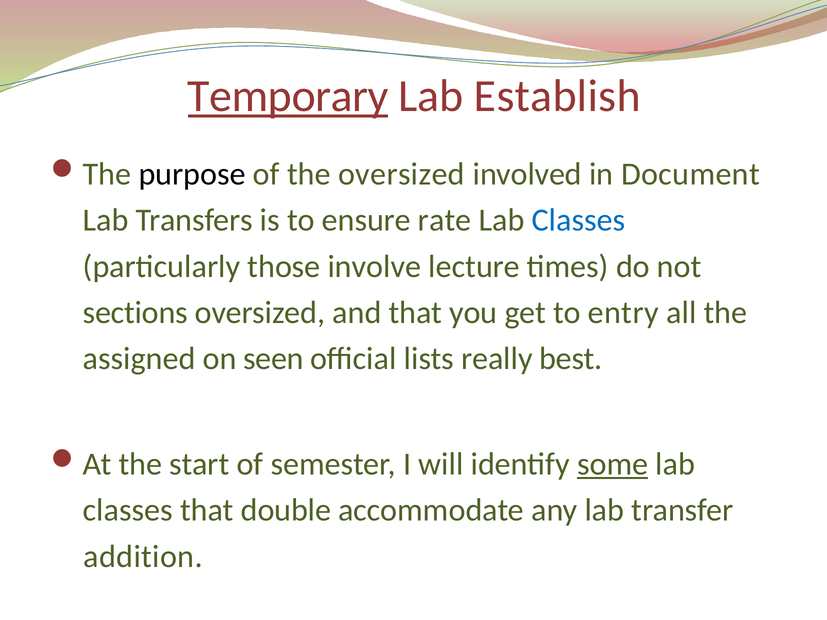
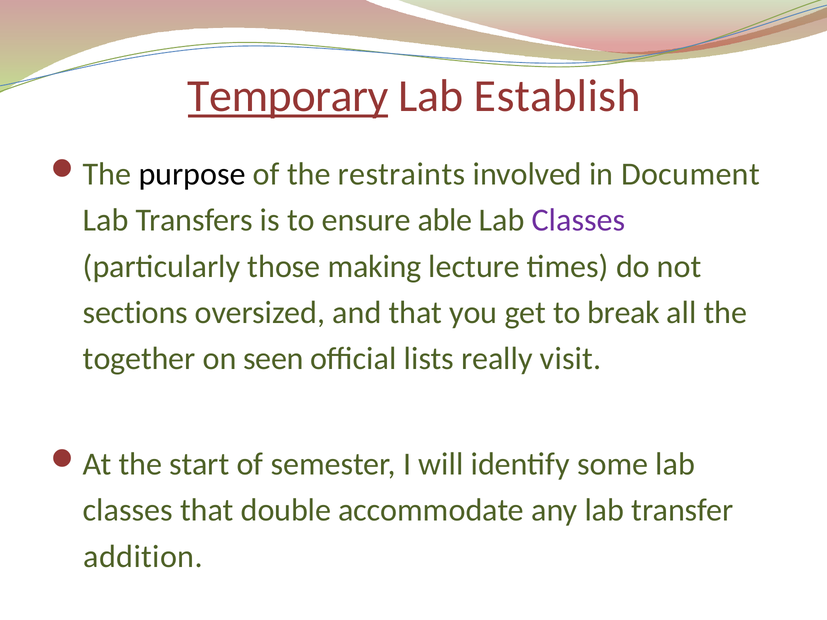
the oversized: oversized -> restraints (401, 174)
rate: rate -> able (445, 220)
Classes colour: blue -> purple (578, 220)
involve: involve -> making (375, 267)
entry: entry -> break (624, 313)
assigned: assigned -> together (139, 359)
best: best -> visit (571, 359)
some underline: present -> none (613, 464)
